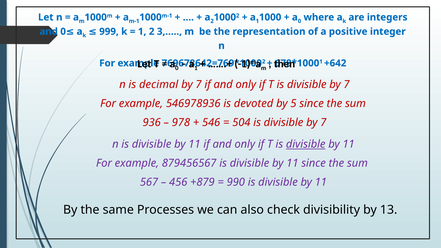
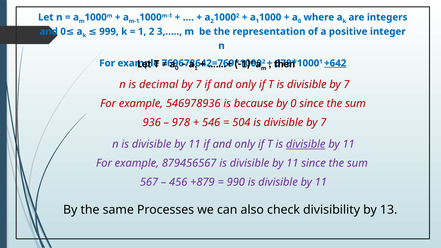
+642 underline: none -> present (335, 63)
devoted: devoted -> because (254, 104)
by 5: 5 -> 0 (293, 104)
